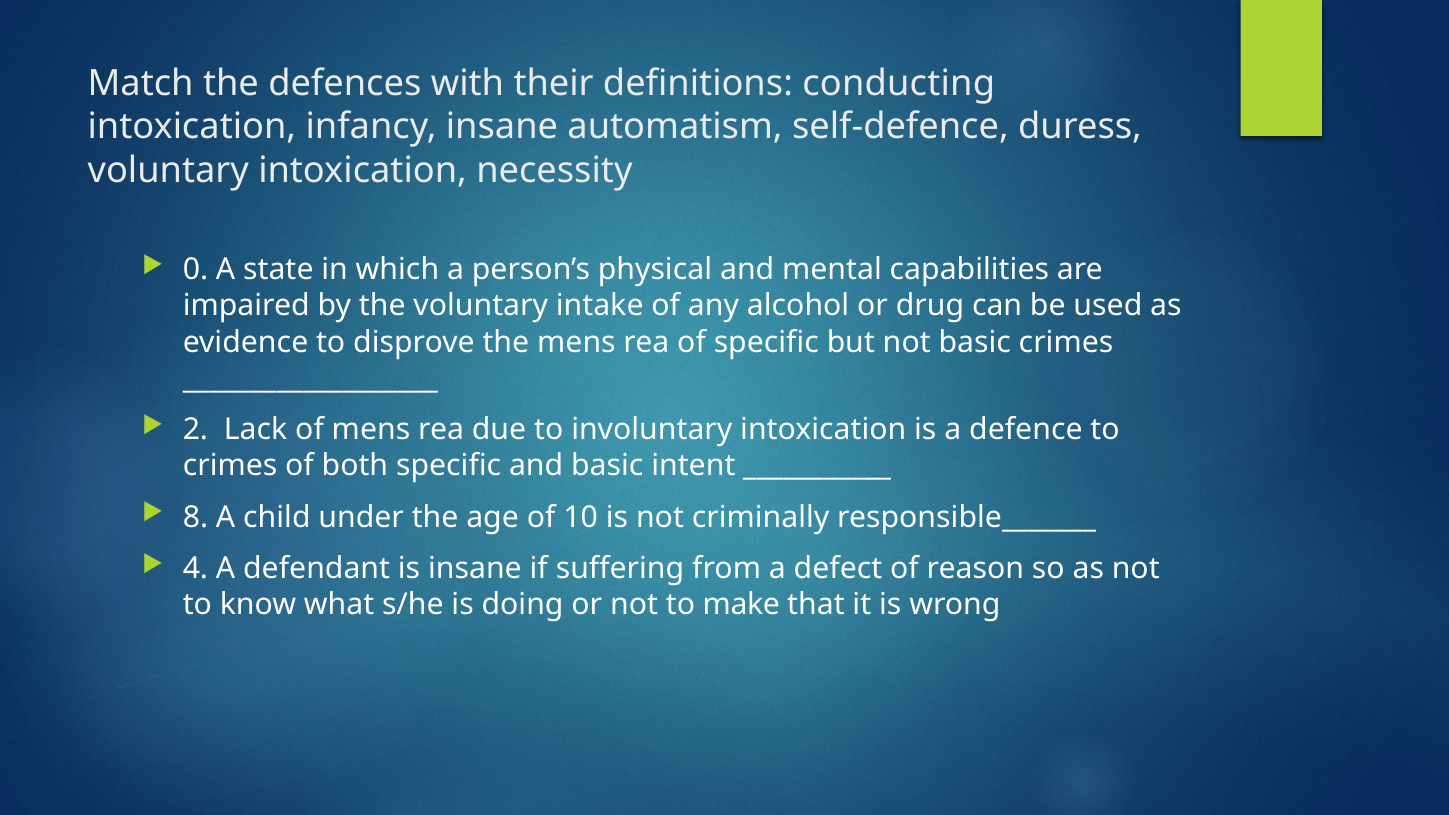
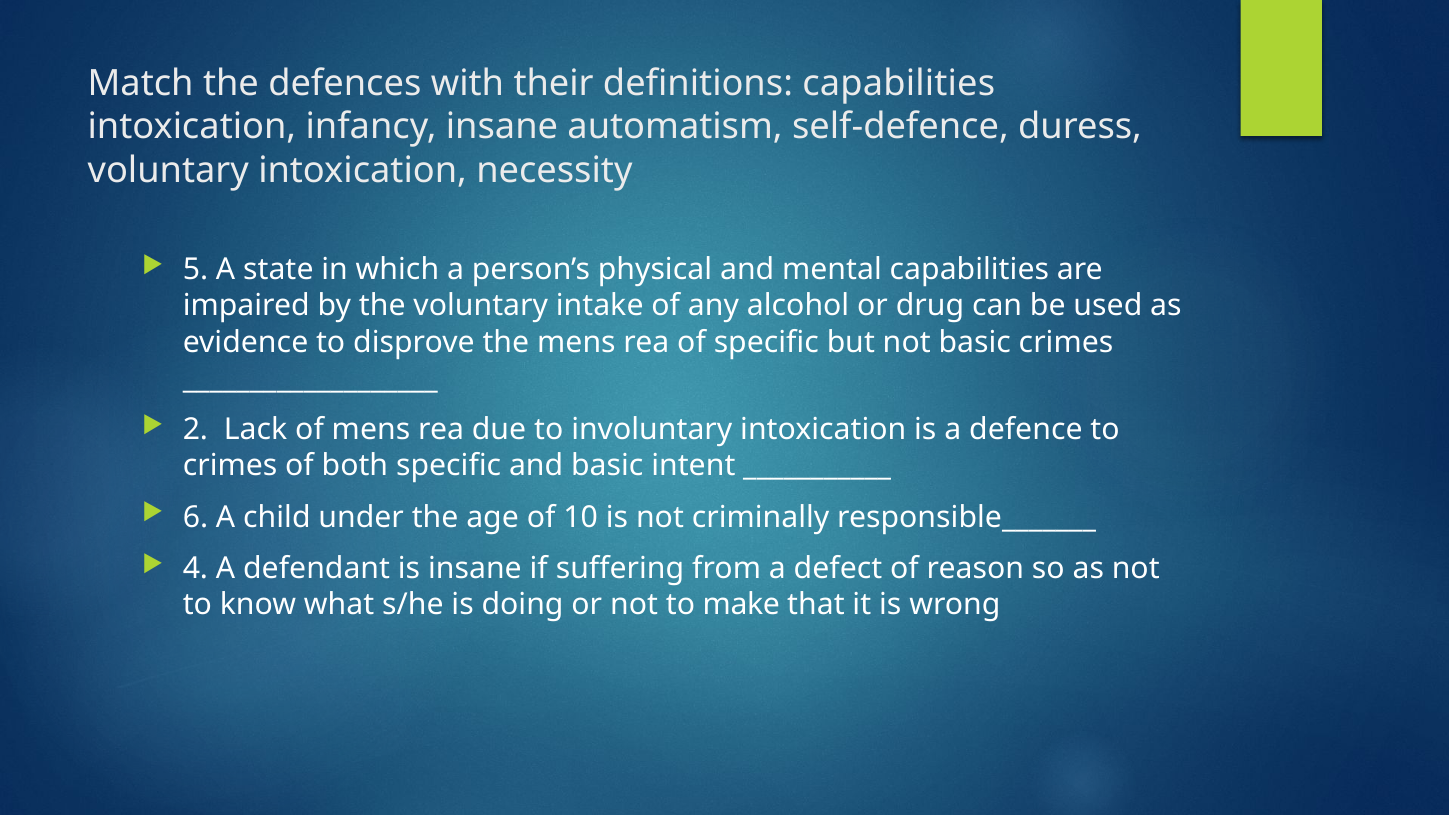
definitions conducting: conducting -> capabilities (899, 84)
0: 0 -> 5 (195, 270)
8: 8 -> 6 (195, 517)
